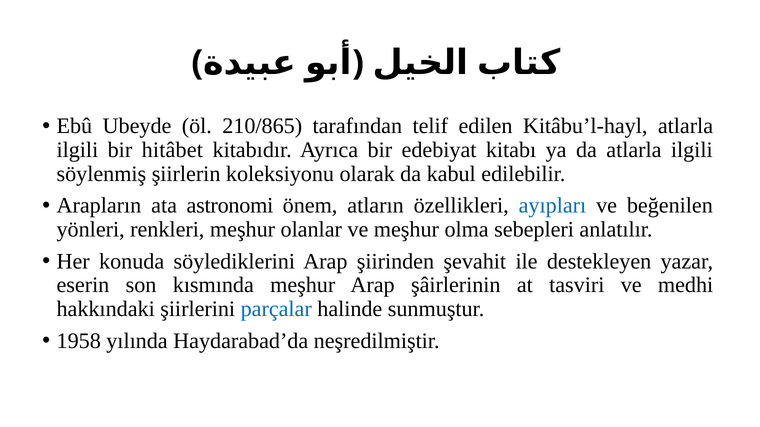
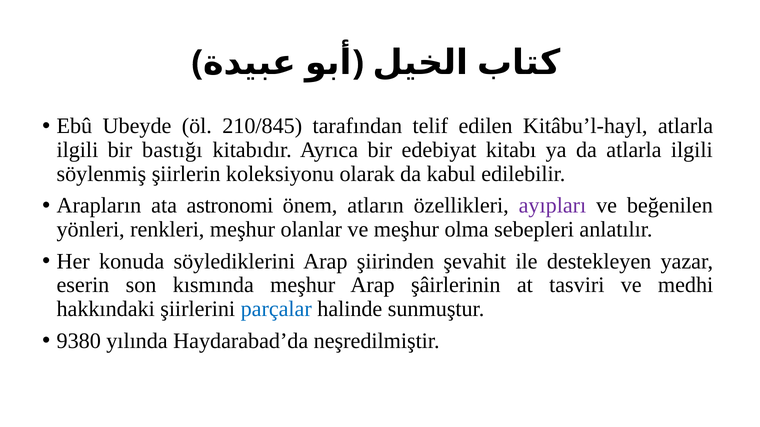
210/865: 210/865 -> 210/845 (262, 126)
hitâbet: hitâbet -> bastığı (172, 150)
ayıpları colour: blue -> purple (552, 206)
1958: 1958 -> 9380 (79, 341)
